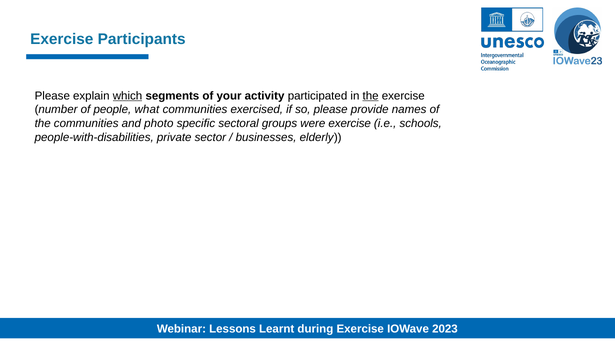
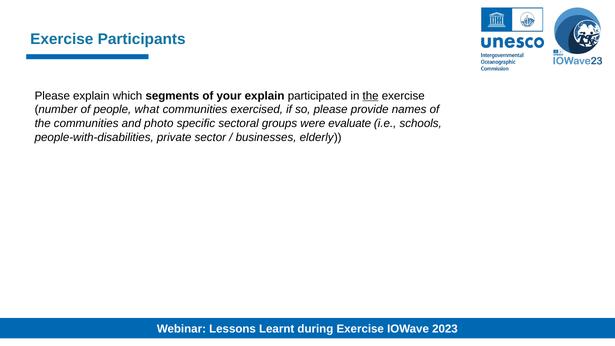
which underline: present -> none (128, 96)
your activity: activity -> explain (265, 96)
were exercise: exercise -> evaluate (350, 124)
